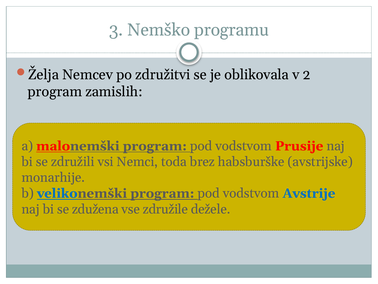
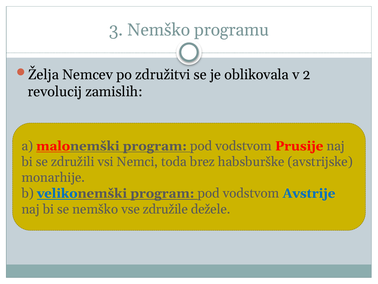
program: program -> revolucij (55, 92)
se zdužena: zdužena -> nemško (95, 209)
